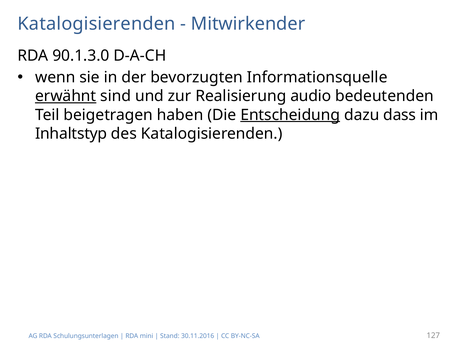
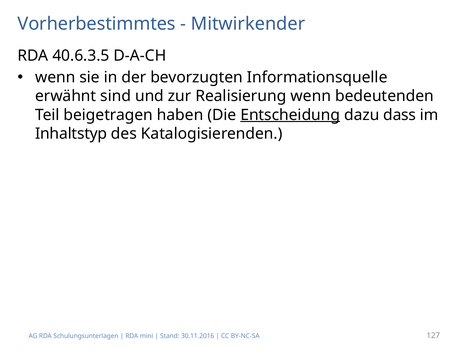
Katalogisierenden: Katalogisierenden -> Vorherbestimmtes (97, 24)
90.1.3.0: 90.1.3.0 -> 40.6.3.5 (81, 56)
erwähnt underline: present -> none (66, 96)
Realisierung audio: audio -> wenn (311, 96)
